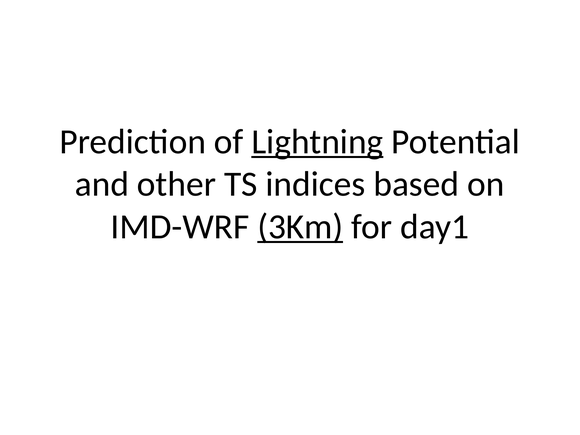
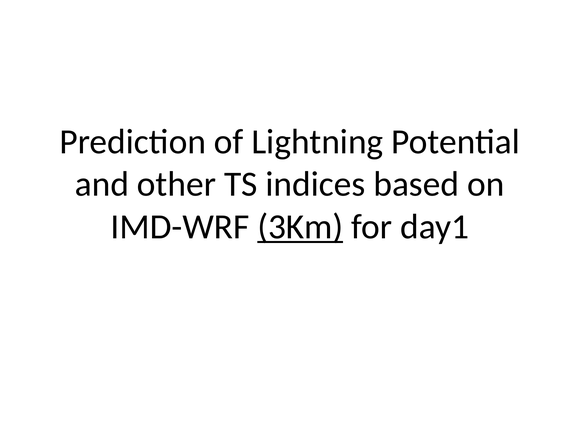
Lightning underline: present -> none (317, 142)
